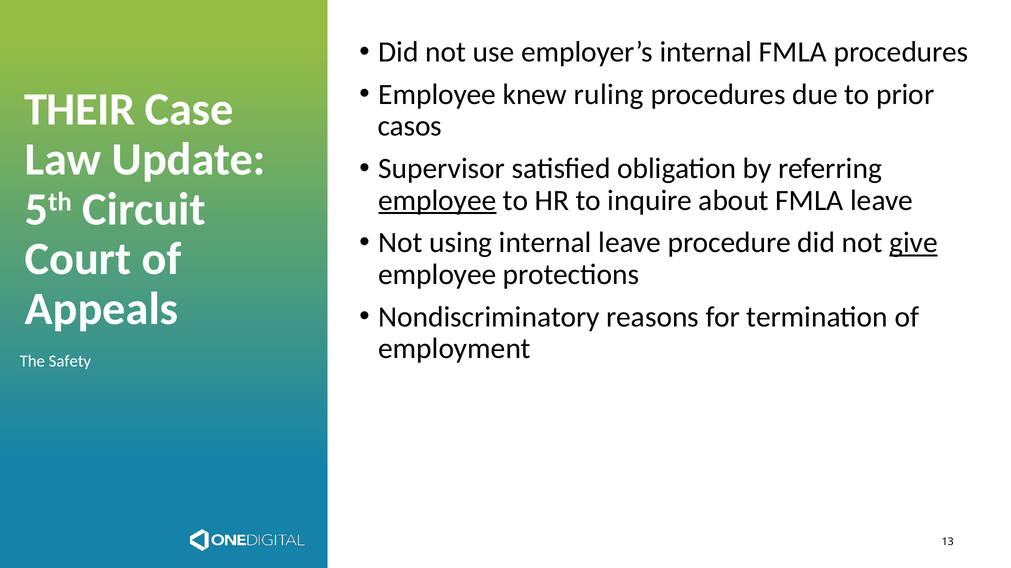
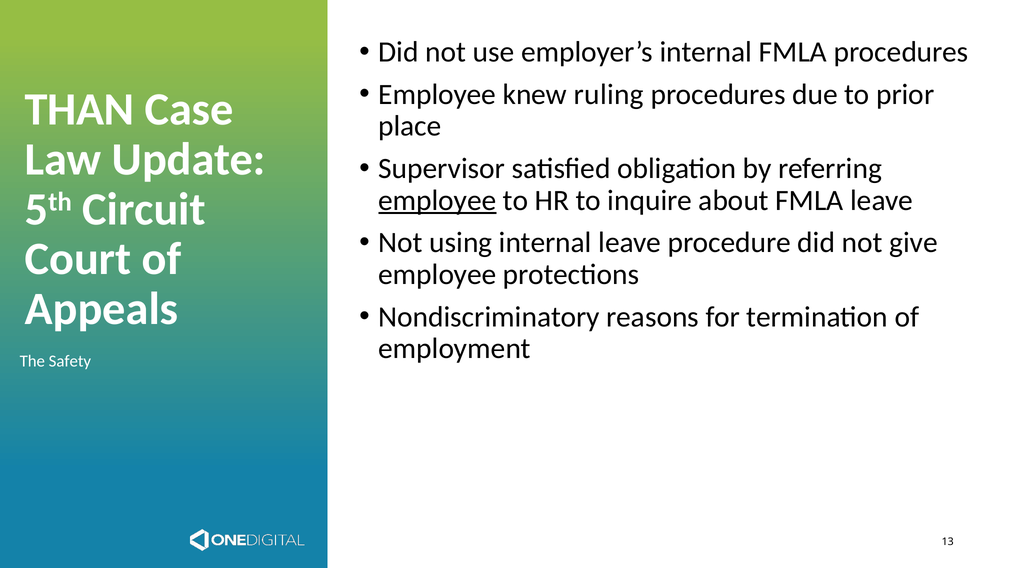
THEIR: THEIR -> THAN (80, 109)
casos: casos -> place (410, 126)
give underline: present -> none (913, 243)
